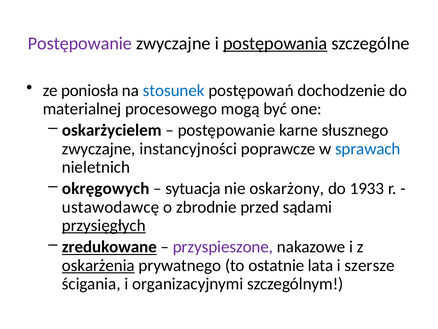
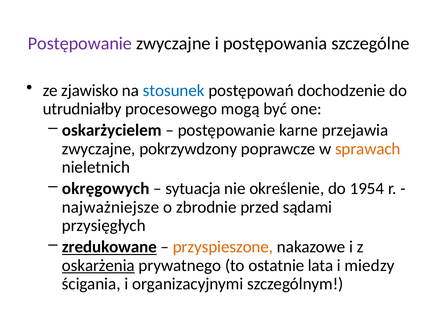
postępowania underline: present -> none (275, 43)
poniosła: poniosła -> zjawisko (90, 90)
materialnej: materialnej -> utrudniałby (82, 109)
słusznego: słusznego -> przejawia (355, 130)
instancyjności: instancyjności -> pokrzywdzony (188, 149)
sprawach colour: blue -> orange (368, 149)
oskarżony: oskarżony -> określenie (287, 188)
1933: 1933 -> 1954 (367, 188)
ustawodawcę: ustawodawcę -> najważniejsze (111, 207)
przysięgłych underline: present -> none (104, 225)
przyspieszone colour: purple -> orange (223, 247)
szersze: szersze -> miedzy (370, 265)
